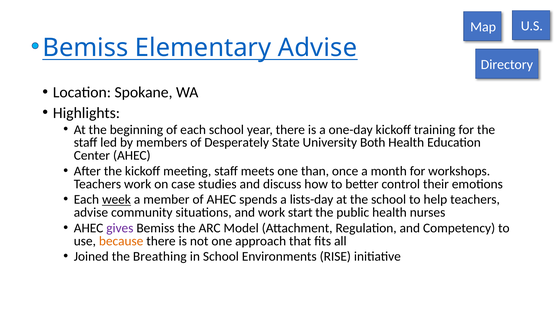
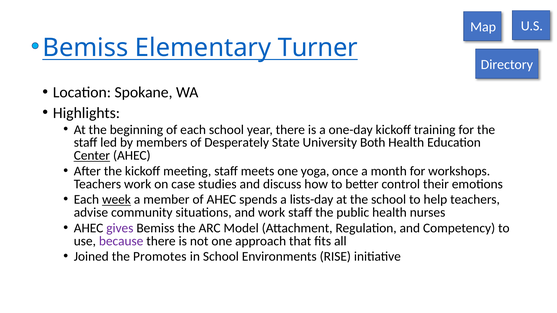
Elementary Advise: Advise -> Turner (318, 48)
Center underline: none -> present (92, 156)
than: than -> yoga (315, 171)
work start: start -> staff (300, 213)
because colour: orange -> purple (121, 241)
Breathing: Breathing -> Promotes (160, 257)
